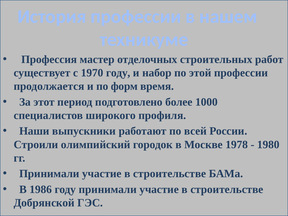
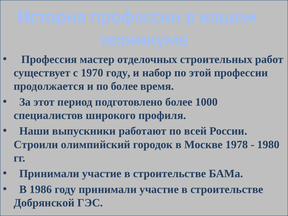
по форм: форм -> более (124, 86)
